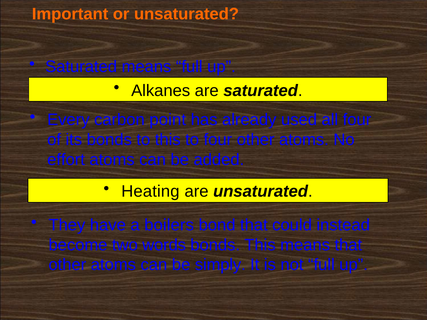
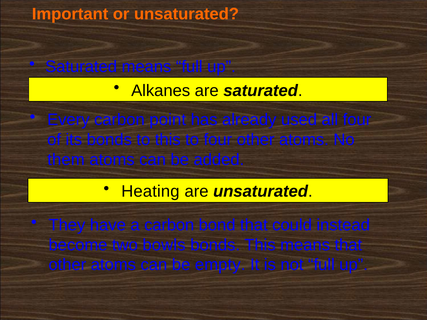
effort: effort -> them (66, 160)
a boilers: boilers -> carbon (169, 225)
words: words -> bowls (164, 245)
simply: simply -> empty (220, 265)
